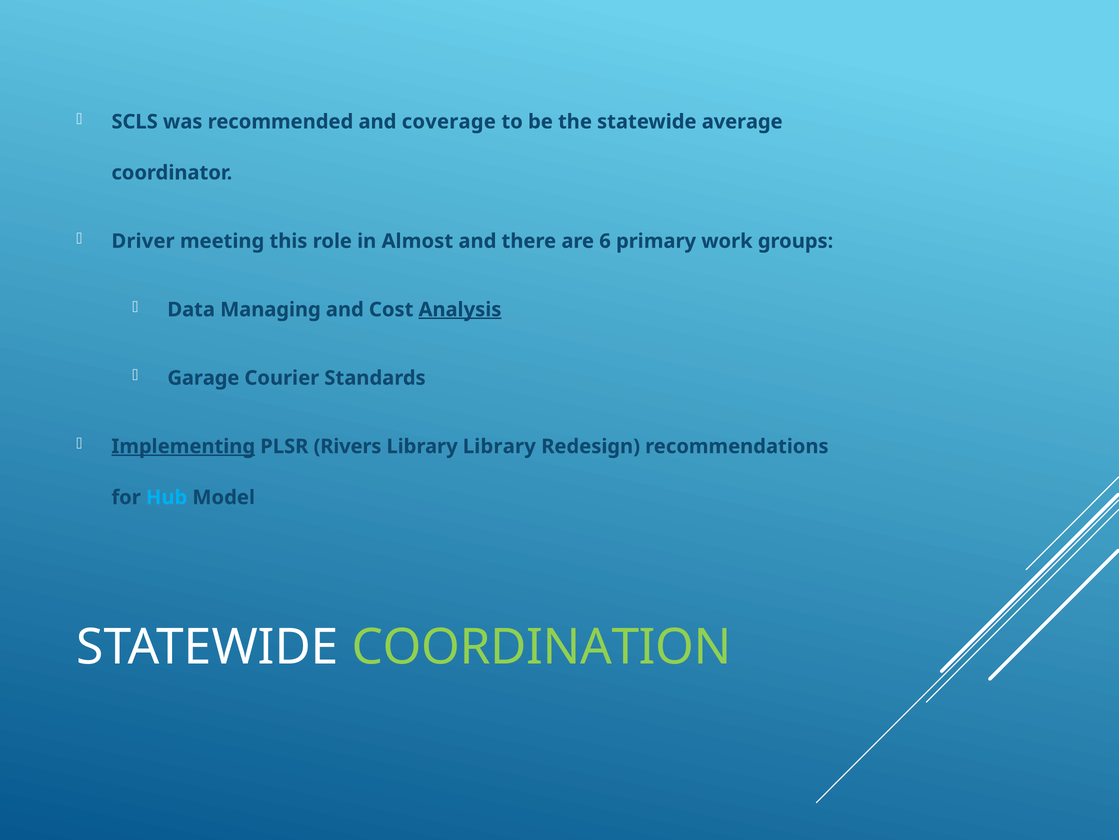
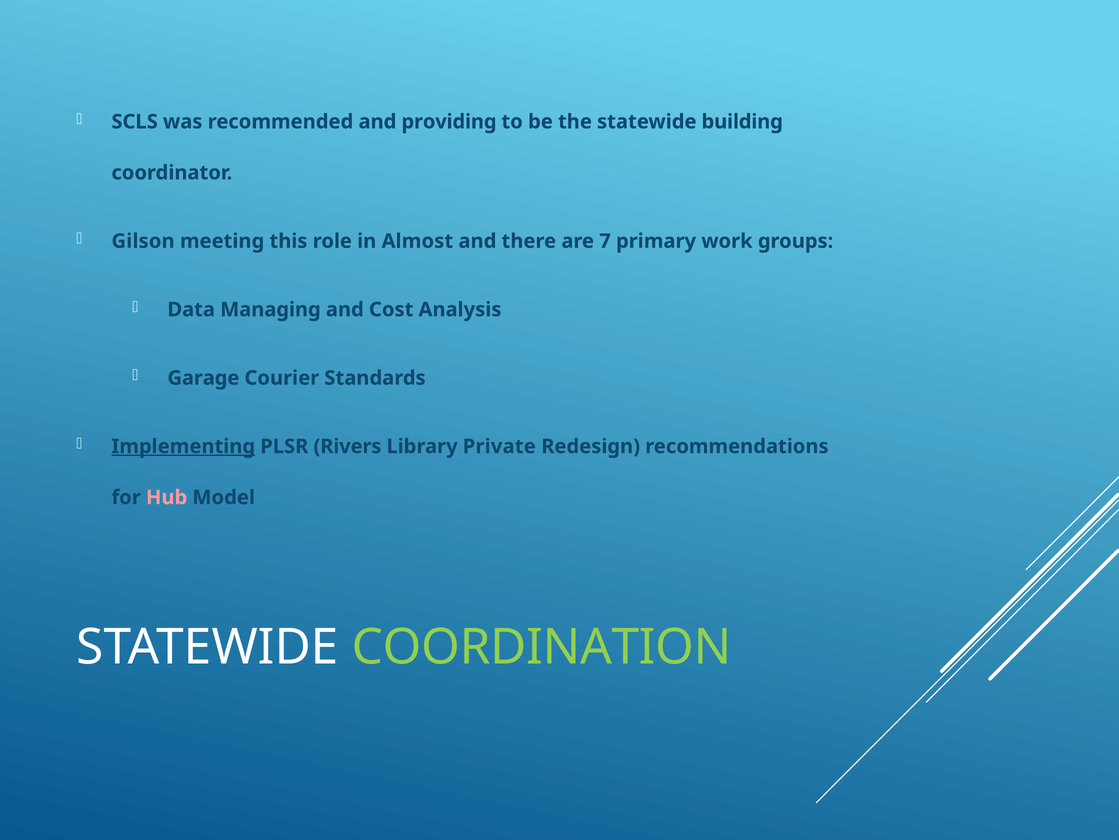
coverage: coverage -> providing (449, 122)
average: average -> building (742, 122)
Driver: Driver -> Gilson (143, 241)
6: 6 -> 7 (605, 241)
Analysis underline: present -> none (460, 309)
Library Library: Library -> Private (499, 446)
Hub colour: light blue -> pink (167, 497)
